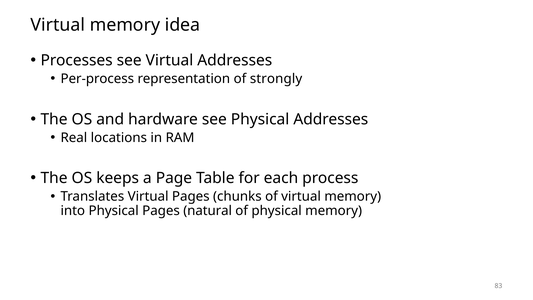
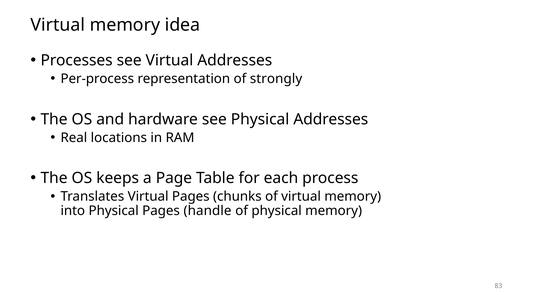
natural: natural -> handle (208, 211)
